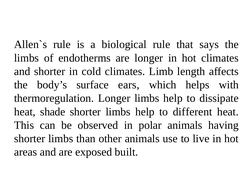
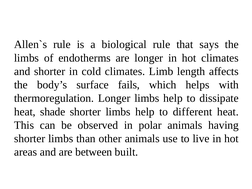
ears: ears -> fails (129, 85)
exposed: exposed -> between (94, 152)
